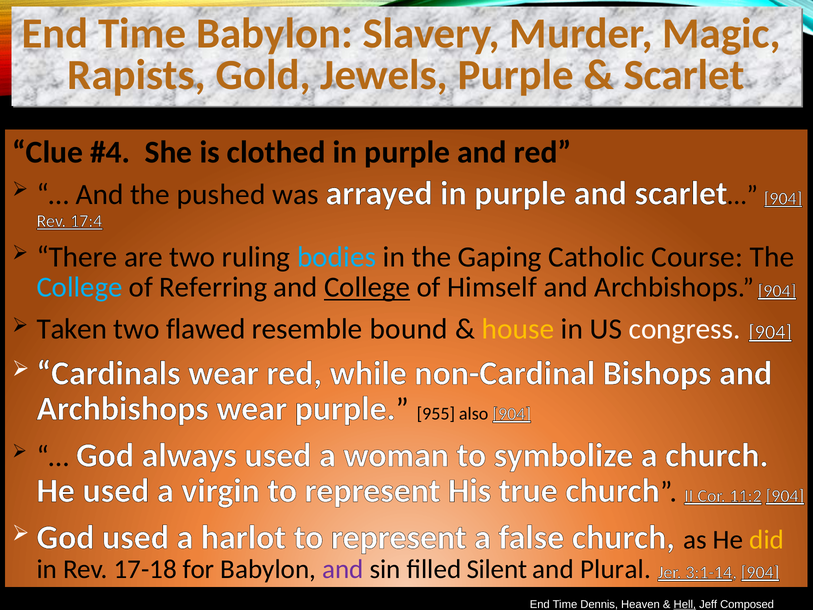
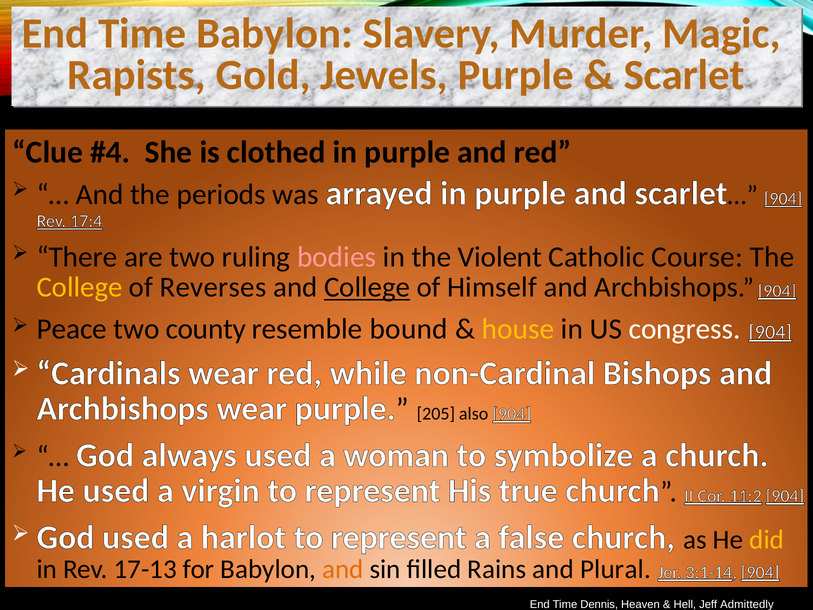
pushed: pushed -> periods (221, 195)
bodies colour: light blue -> pink (337, 257)
Gaping: Gaping -> Violent (500, 257)
College colour: light blue -> yellow (80, 287)
Referring: Referring -> Reverses (213, 287)
Taken: Taken -> Peace (72, 329)
flawed: flawed -> county (206, 329)
955: 955 -> 205 (436, 414)
17-18: 17-18 -> 17-13 (145, 569)
and colour: purple -> orange (343, 569)
Silent: Silent -> Rains (497, 569)
Hell underline: present -> none (685, 604)
Composed: Composed -> Admittedly (747, 604)
